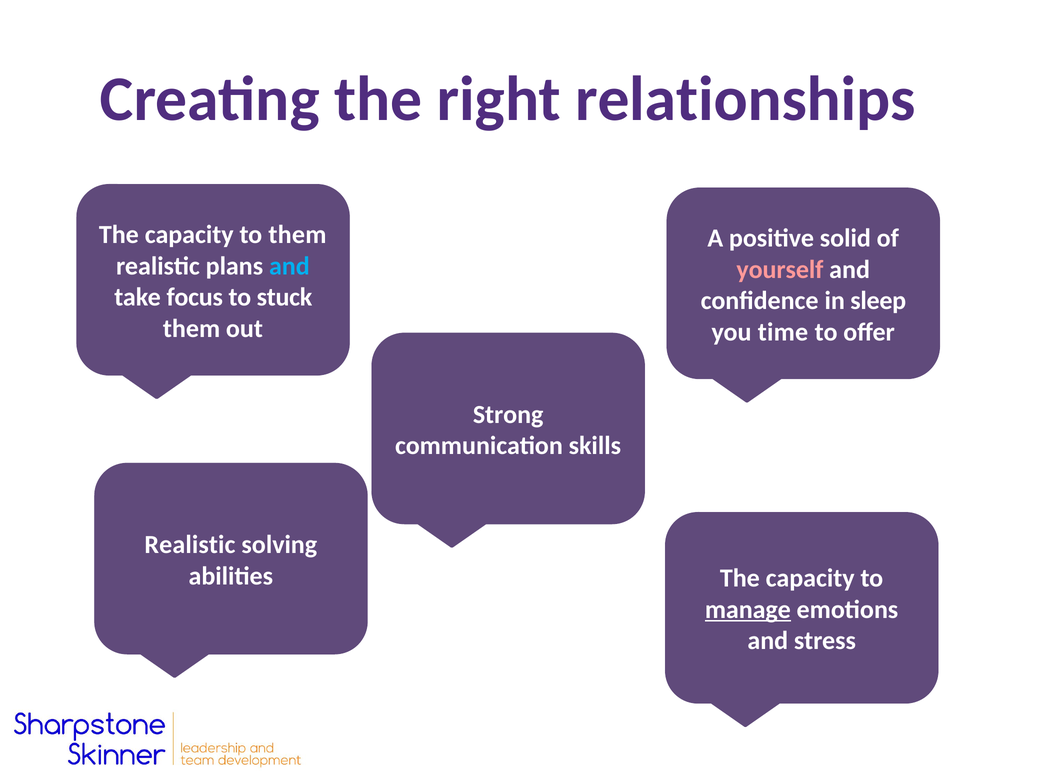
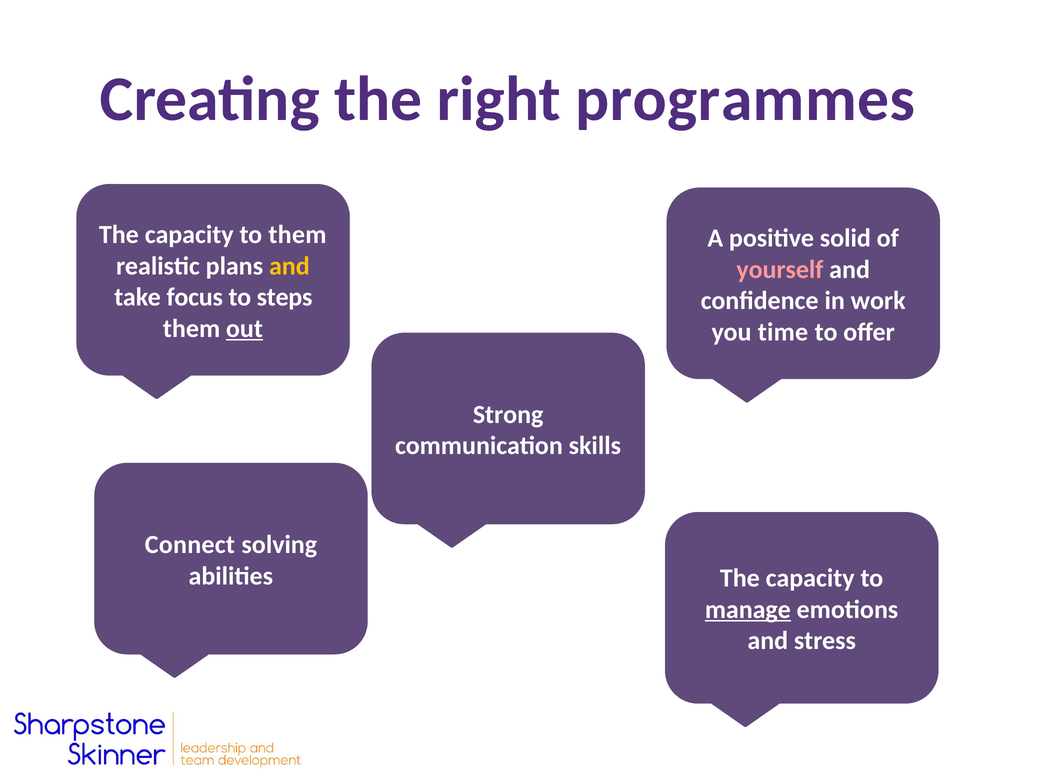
relationships: relationships -> programmes (745, 99)
and colour: light blue -> yellow (289, 266)
stuck: stuck -> steps (285, 297)
sleep: sleep -> work (878, 301)
out underline: none -> present (244, 328)
Realistic: Realistic -> Connect (190, 545)
